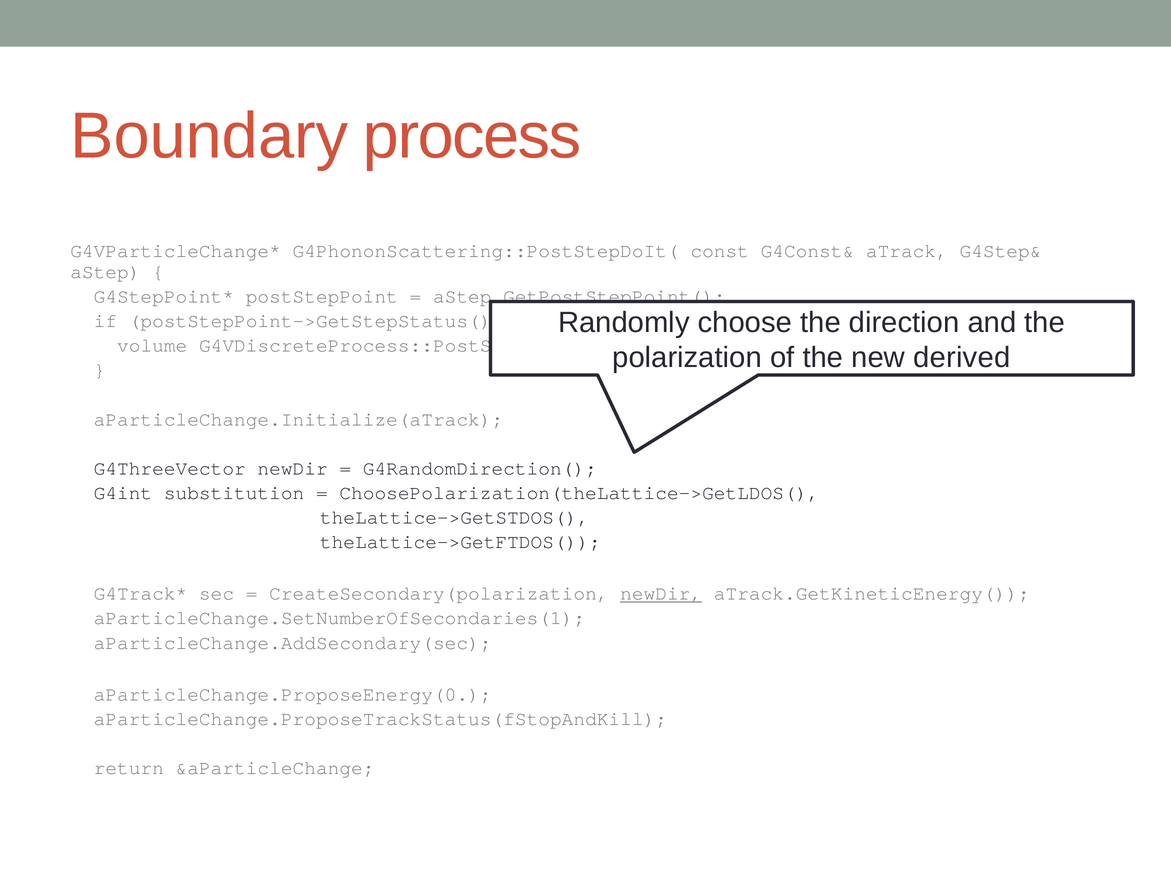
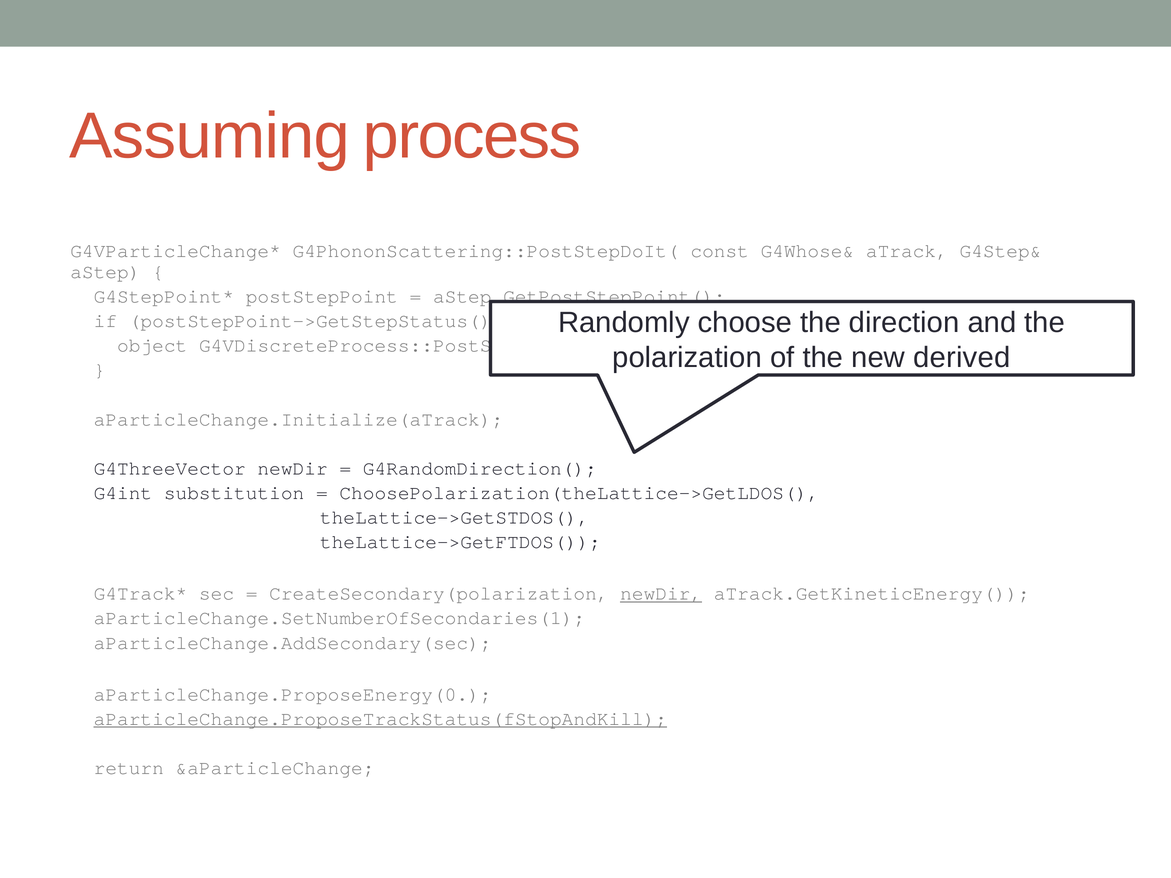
Boundary: Boundary -> Assuming (210, 136)
G4Const&: G4Const& -> G4Whose& (807, 251)
volume: volume -> object (152, 346)
aParticleChange.ProposeTrackStatus(fStopAndKill underline: none -> present (380, 719)
